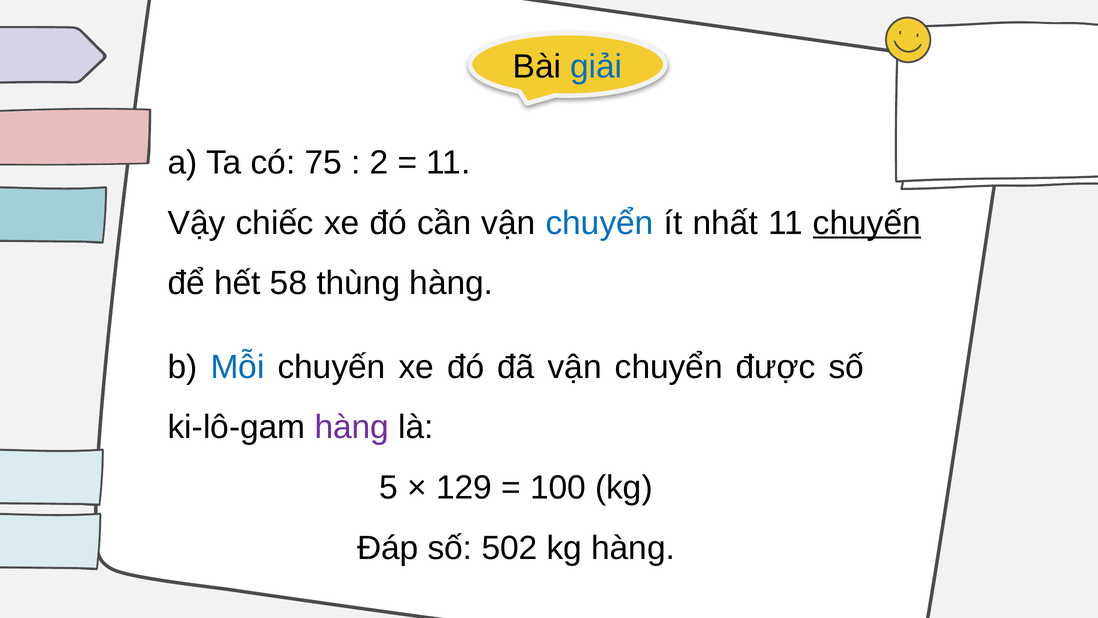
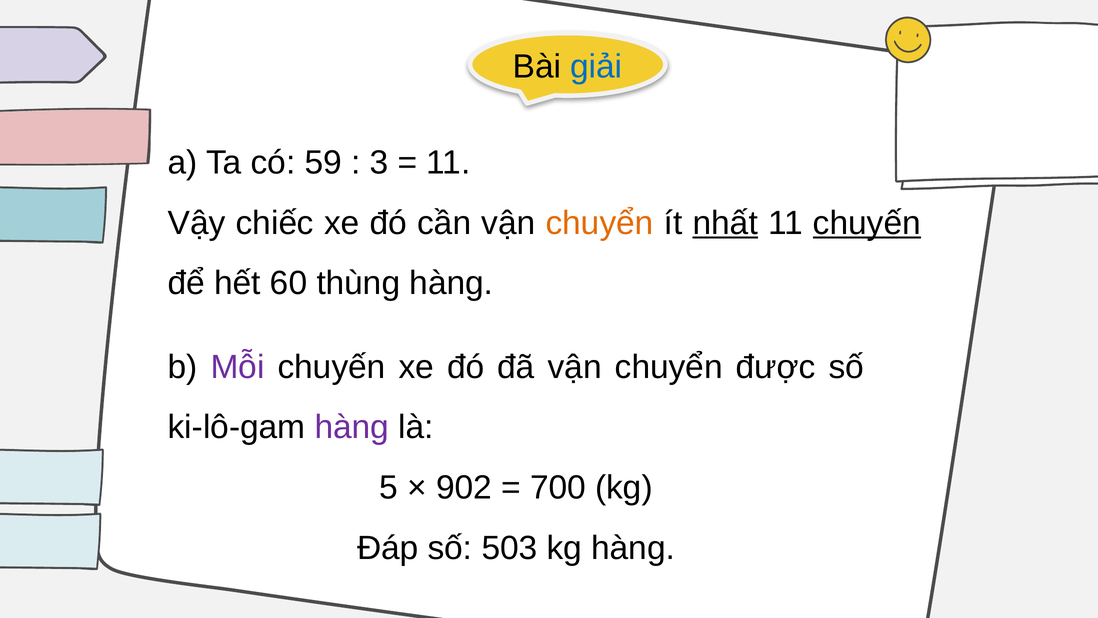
75: 75 -> 59 (323, 162)
2: 2 -> 3 (379, 162)
chuyển colour: blue -> orange (600, 223)
nhất underline: none -> present (725, 223)
58: 58 -> 60 (289, 283)
Mỗi colour: blue -> purple (238, 367)
129: 129 -> 902 (464, 487)
100: 100 -> 700 (558, 487)
502: 502 -> 503 (510, 548)
